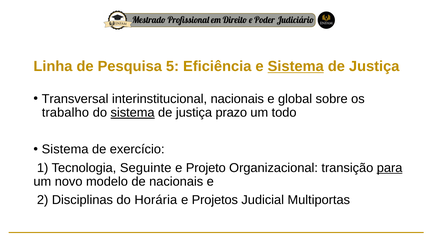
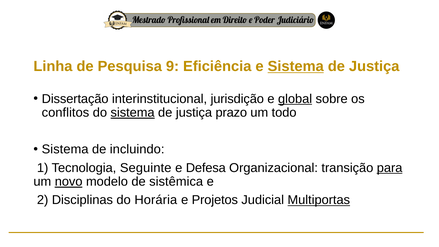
5: 5 -> 9 (172, 66)
Transversal: Transversal -> Dissertação (75, 99)
interinstitucional nacionais: nacionais -> jurisdição (237, 99)
global underline: none -> present (295, 99)
trabalho: trabalho -> conflitos (65, 113)
exercício: exercício -> incluindo (137, 149)
Projeto: Projeto -> Defesa (206, 168)
novo underline: none -> present (69, 182)
de nacionais: nacionais -> sistêmica (176, 182)
Multiportas underline: none -> present (319, 200)
